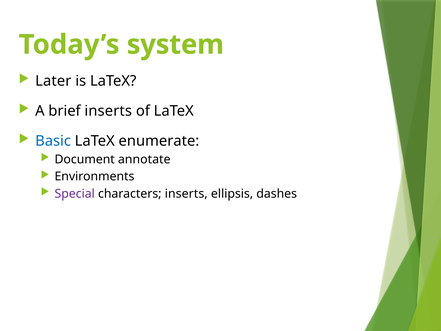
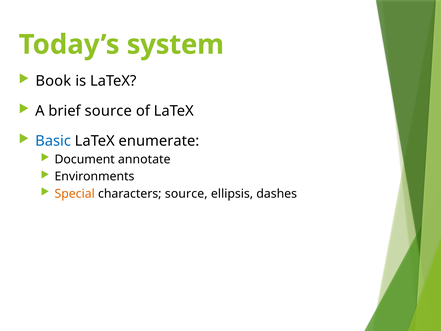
Later: Later -> Book (53, 81)
brief inserts: inserts -> source (108, 111)
Special colour: purple -> orange (75, 194)
characters inserts: inserts -> source (186, 194)
